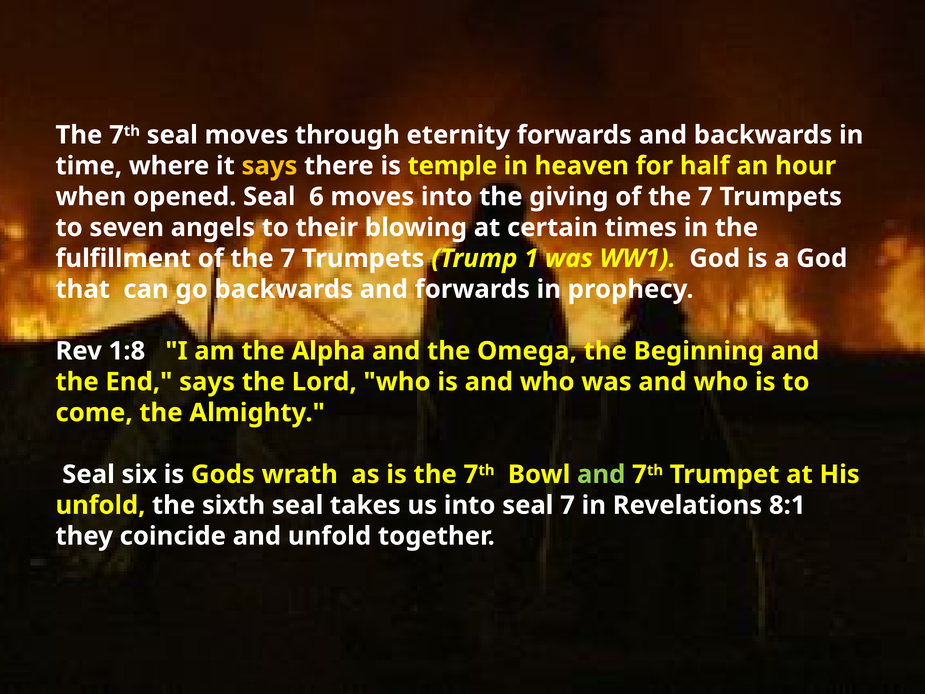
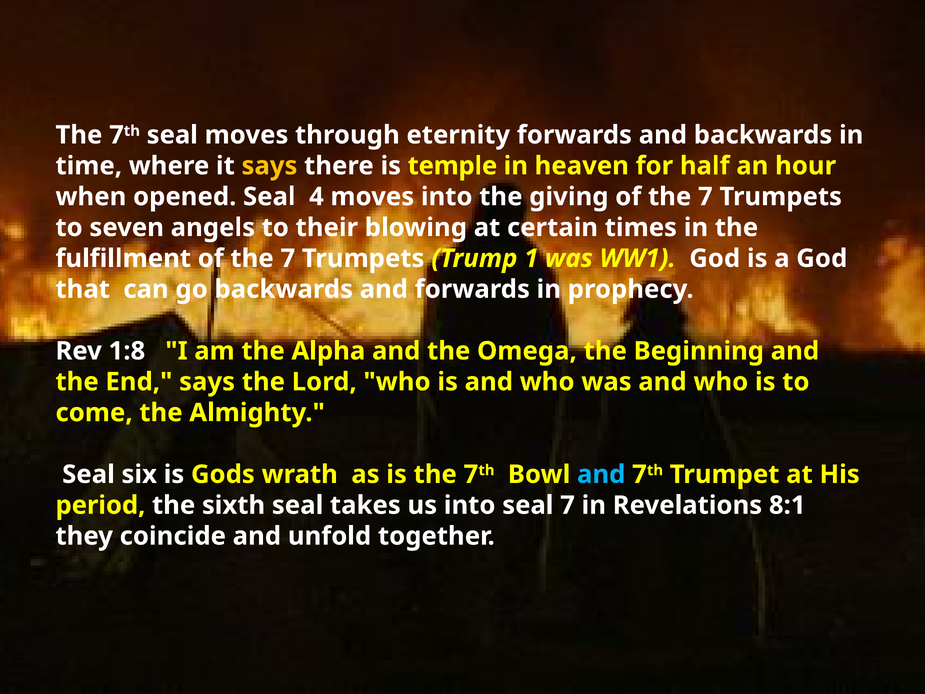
6: 6 -> 4 (316, 197)
and colour: light green -> light blue (601, 474)
unfold: unfold -> period (100, 505)
